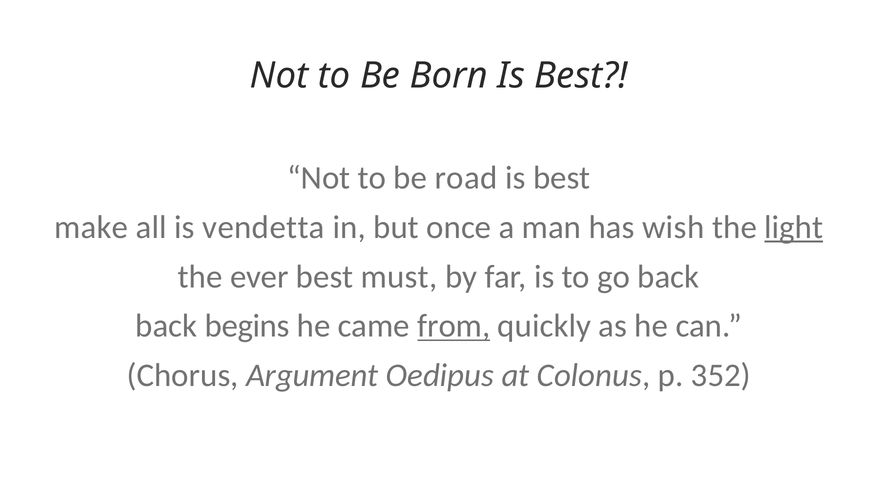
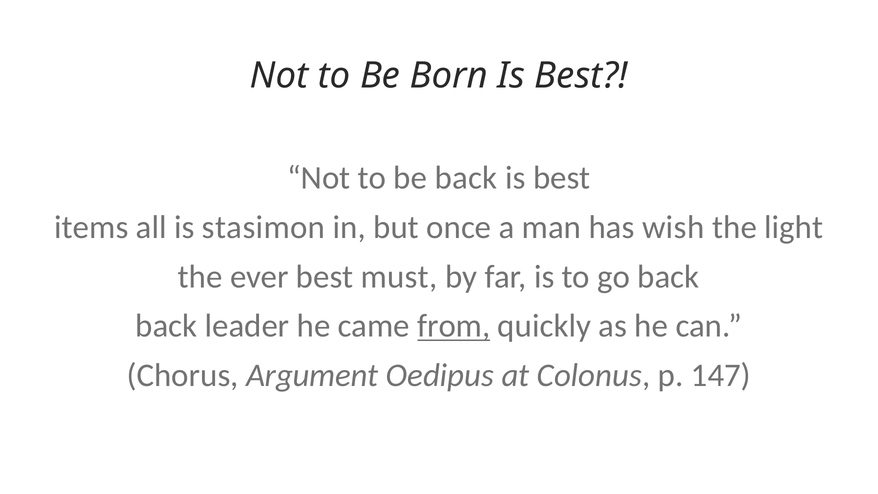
be road: road -> back (466, 178)
make: make -> items (91, 227)
vendetta: vendetta -> stasimon (264, 227)
light underline: present -> none (794, 227)
begins: begins -> leader (247, 326)
352: 352 -> 147 (721, 375)
